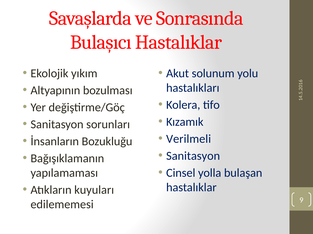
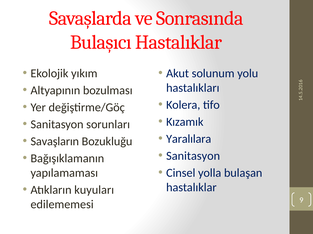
Verilmeli: Verilmeli -> Yaralılara (189, 139)
İnsanların: İnsanların -> Savaşların (55, 142)
